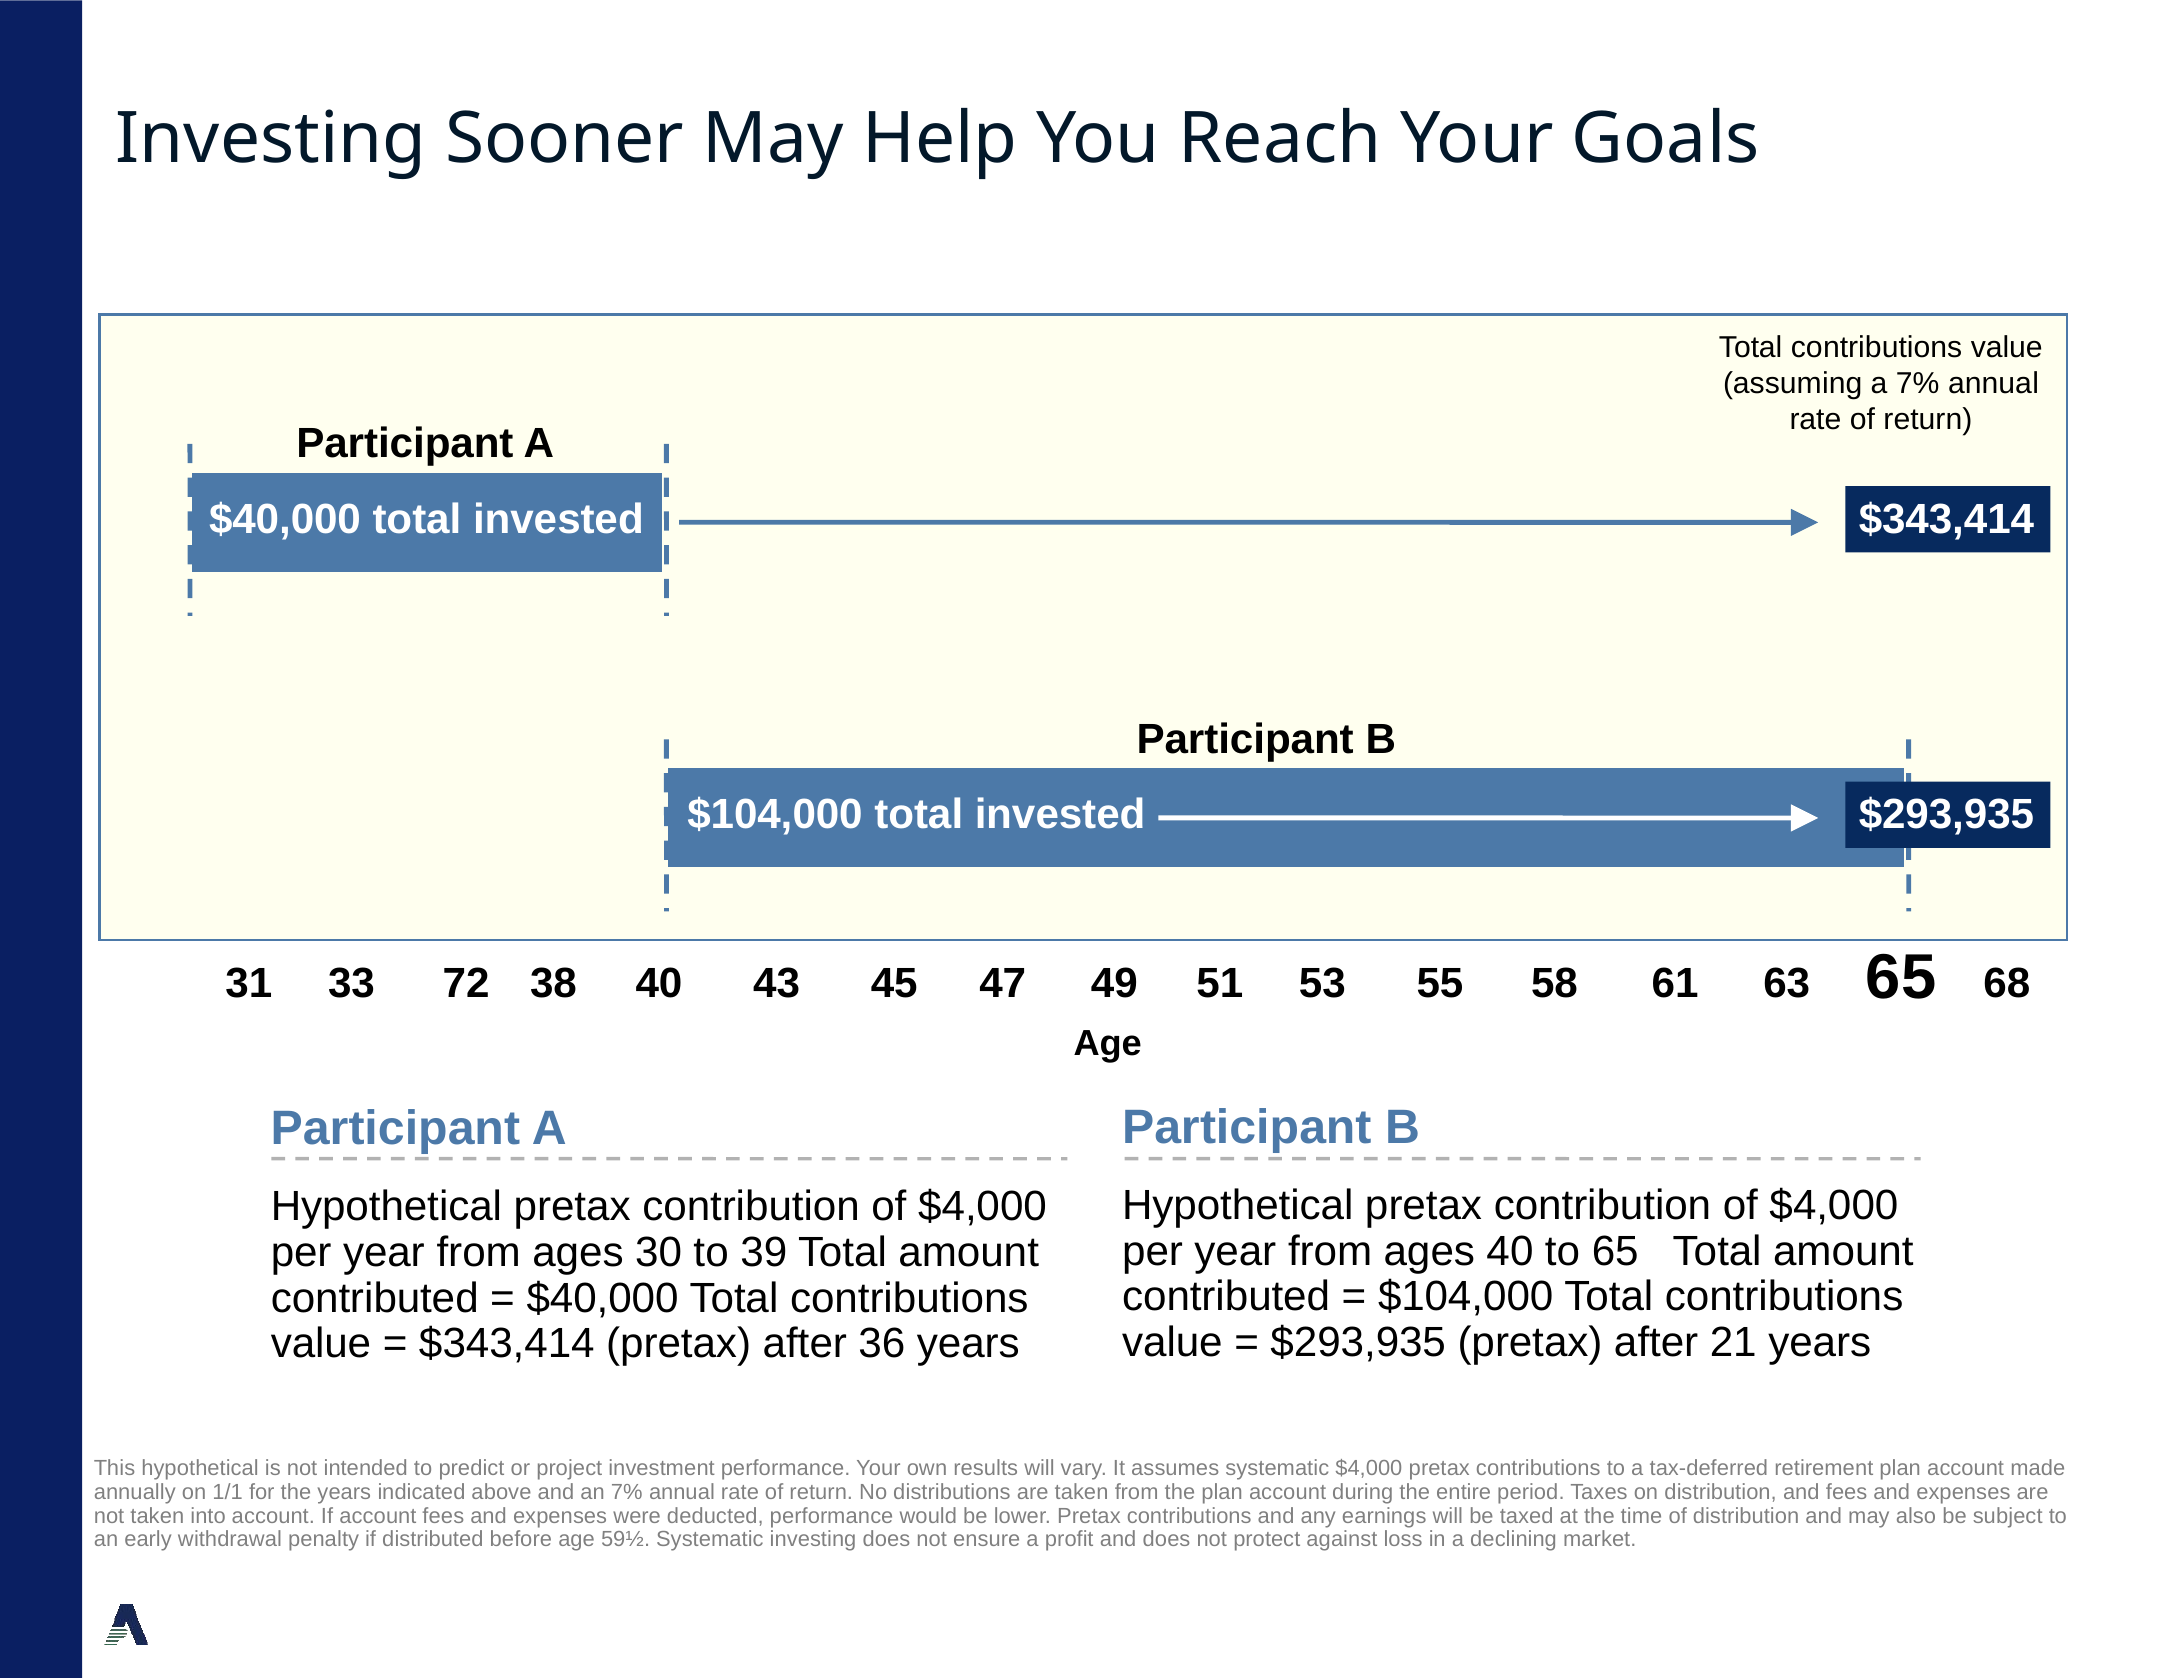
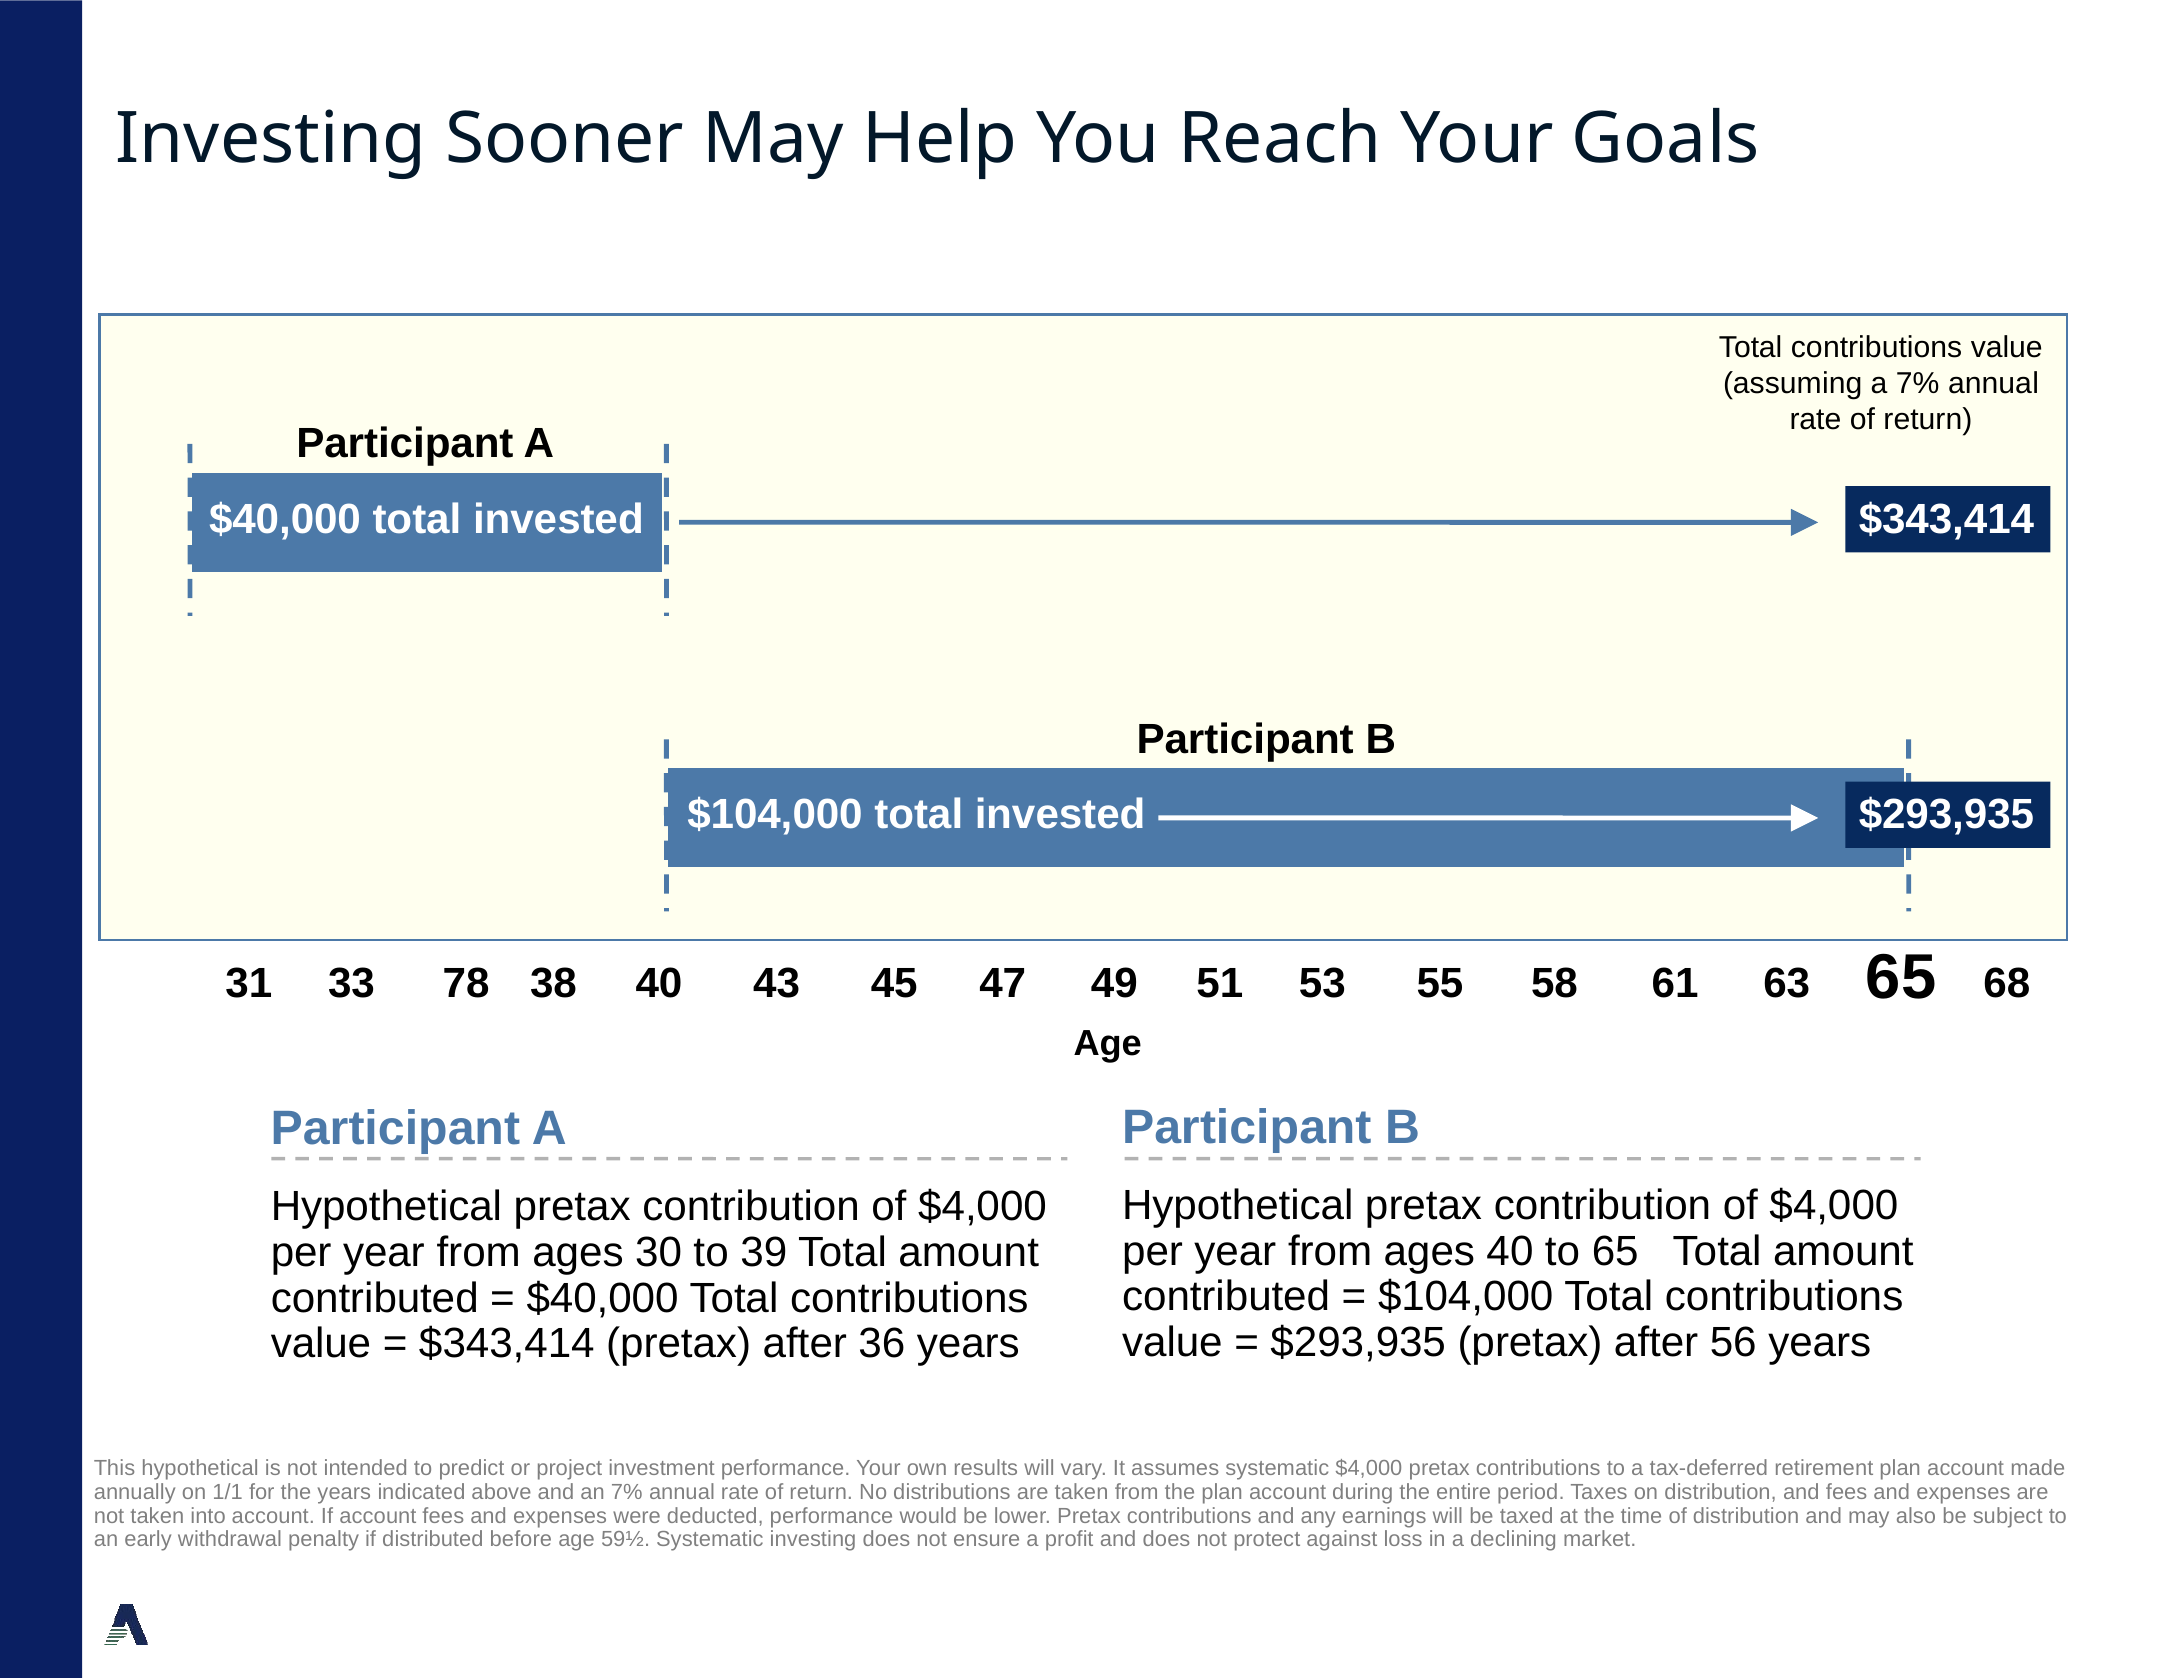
72: 72 -> 78 (466, 984)
21: 21 -> 56 (1733, 1342)
